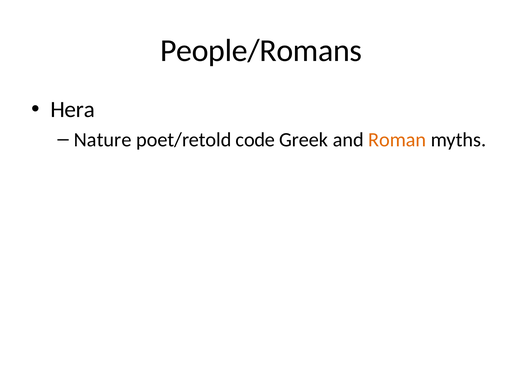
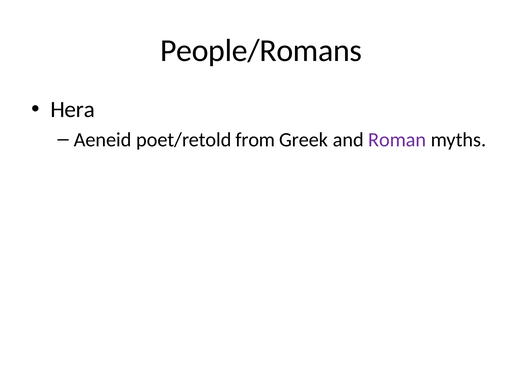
Nature: Nature -> Aeneid (103, 139)
code: code -> from (255, 139)
Roman colour: orange -> purple (397, 139)
